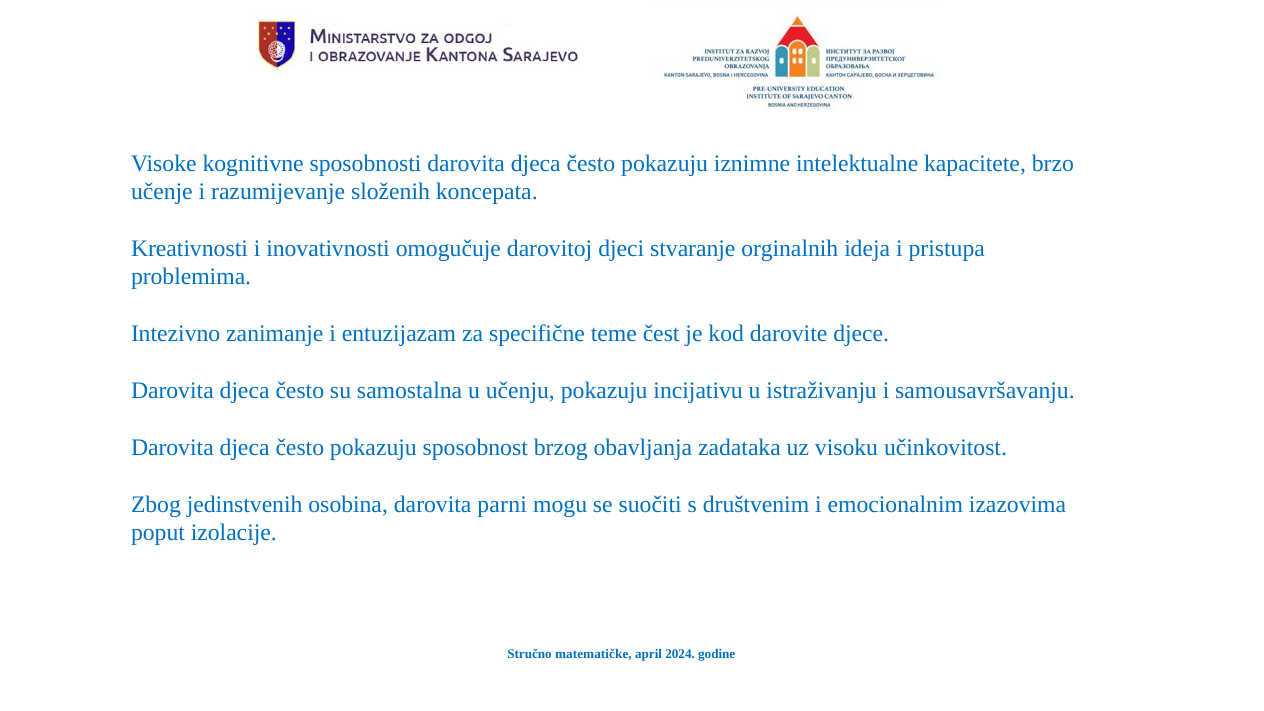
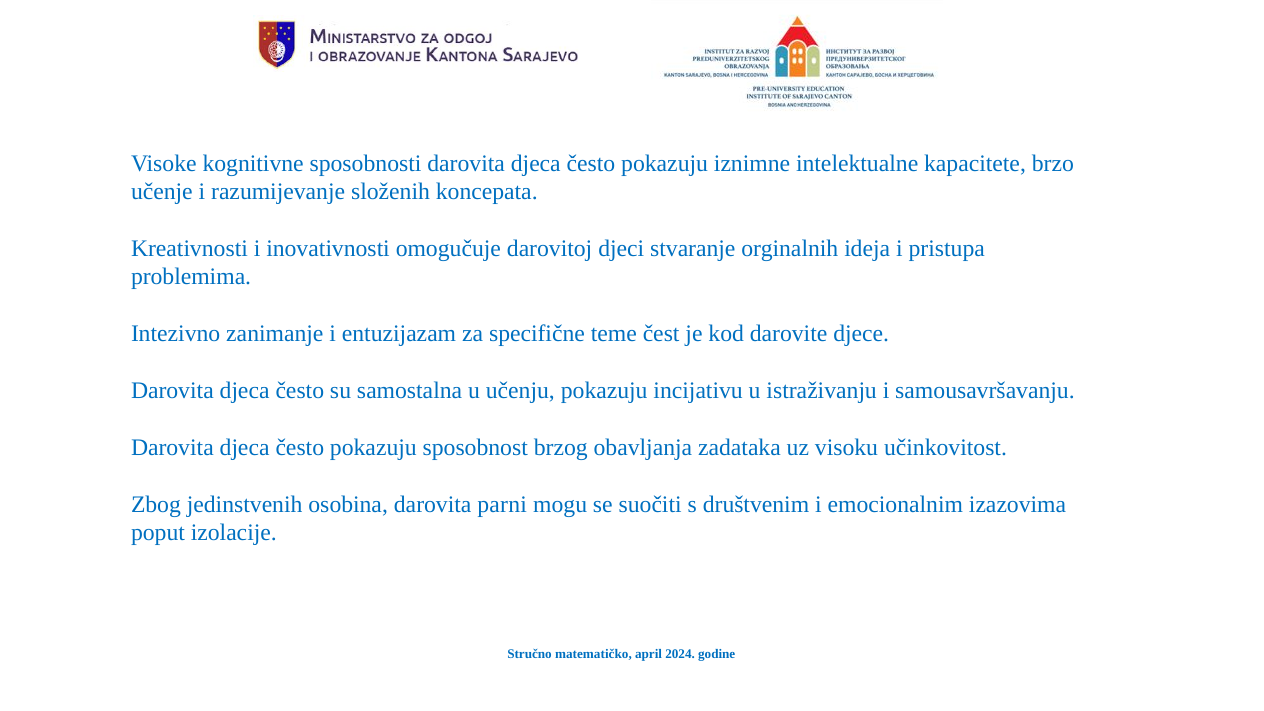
matematičke: matematičke -> matematičko (593, 655)
